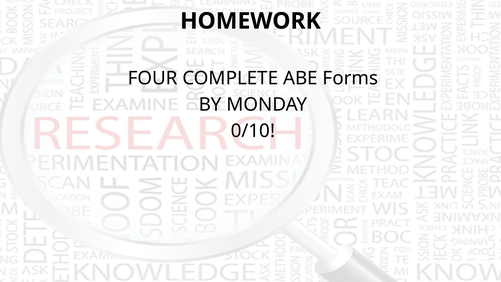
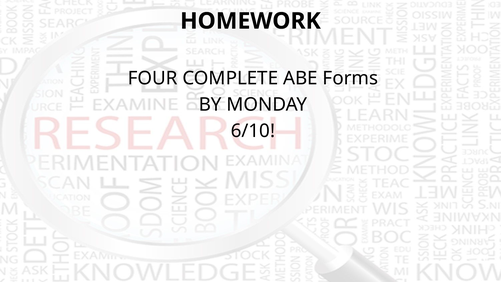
0/10: 0/10 -> 6/10 (253, 131)
